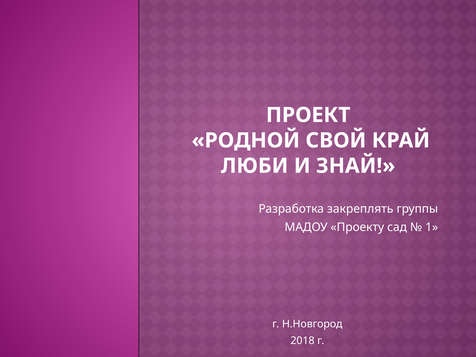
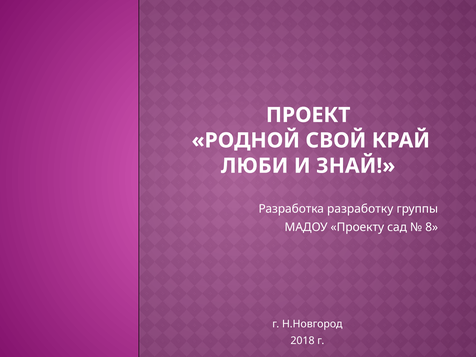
закреплять: закреплять -> разработку (360, 209)
1: 1 -> 8 (432, 227)
